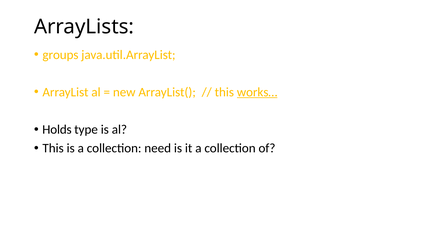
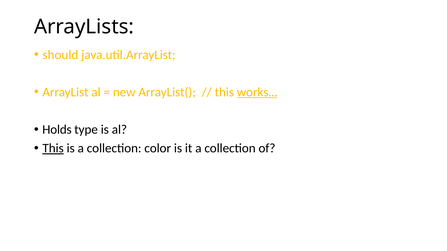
groups: groups -> should (60, 55)
This underline: none -> present (53, 149)
need: need -> color (158, 149)
